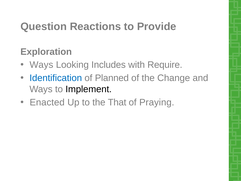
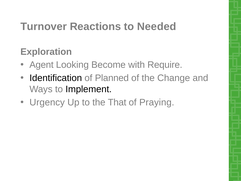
Question: Question -> Turnover (44, 26)
Provide: Provide -> Needed (157, 26)
Ways: Ways -> Agent (41, 65)
Includes: Includes -> Become (109, 65)
Identification colour: blue -> black (56, 78)
Enacted: Enacted -> Urgency (47, 102)
